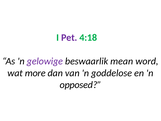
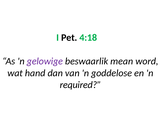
Pet colour: purple -> black (69, 37)
more: more -> hand (35, 73)
opposed: opposed -> required (81, 85)
